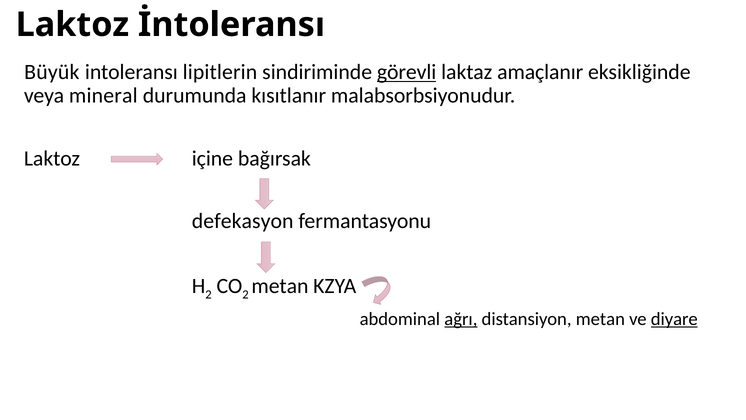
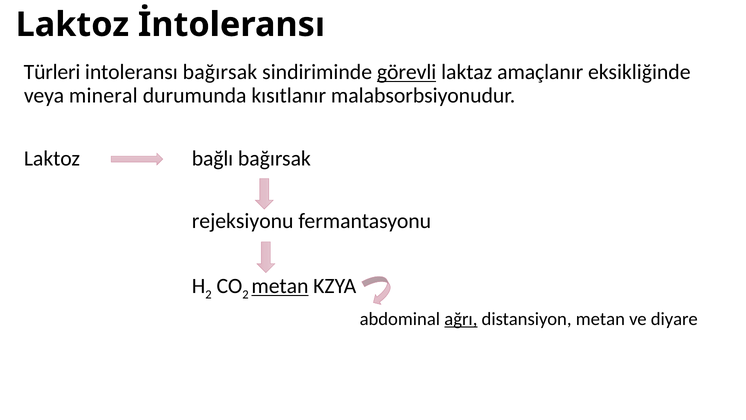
Büyük: Büyük -> Türleri (52, 72)
intoleransı lipitlerin: lipitlerin -> bağırsak (220, 72)
içine: içine -> bağlı (212, 158)
defekasyon: defekasyon -> rejeksiyonu (243, 221)
metan underline: none -> present (280, 286)
diyare underline: present -> none (674, 319)
